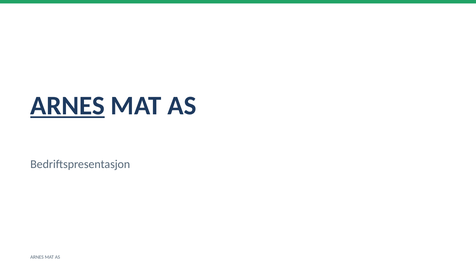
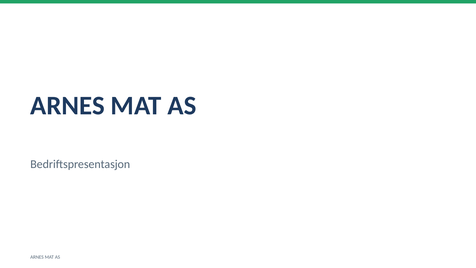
ARNES underline: present -> none (67, 106)
